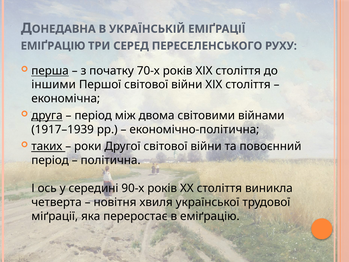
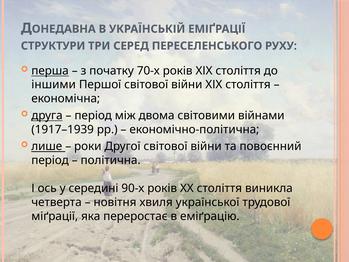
ЕМІҐРАЦІЮ: ЕМІҐРАЦІЮ -> СТРУКТУРИ (53, 46)
таких: таких -> лише (47, 146)
